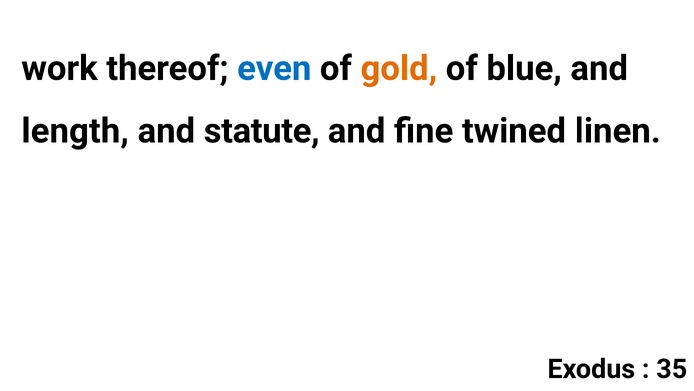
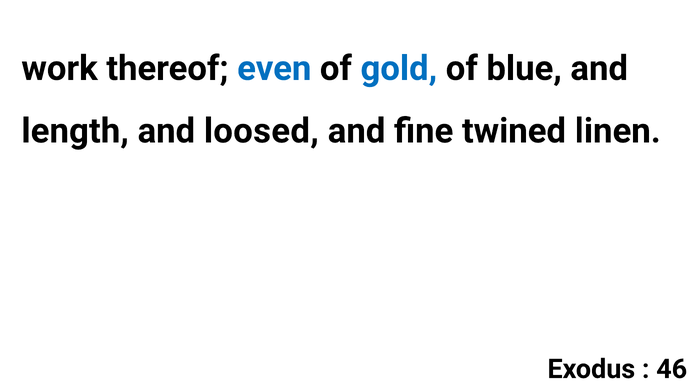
gold colour: orange -> blue (399, 68)
statute: statute -> loosed (261, 131)
35: 35 -> 46 (672, 369)
